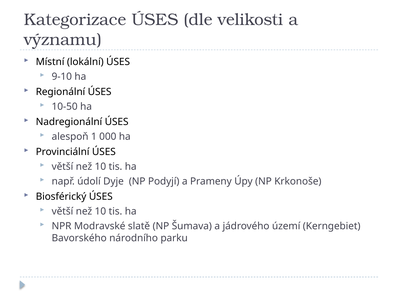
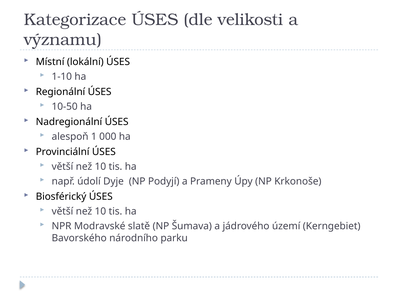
9-10: 9-10 -> 1-10 (62, 76)
